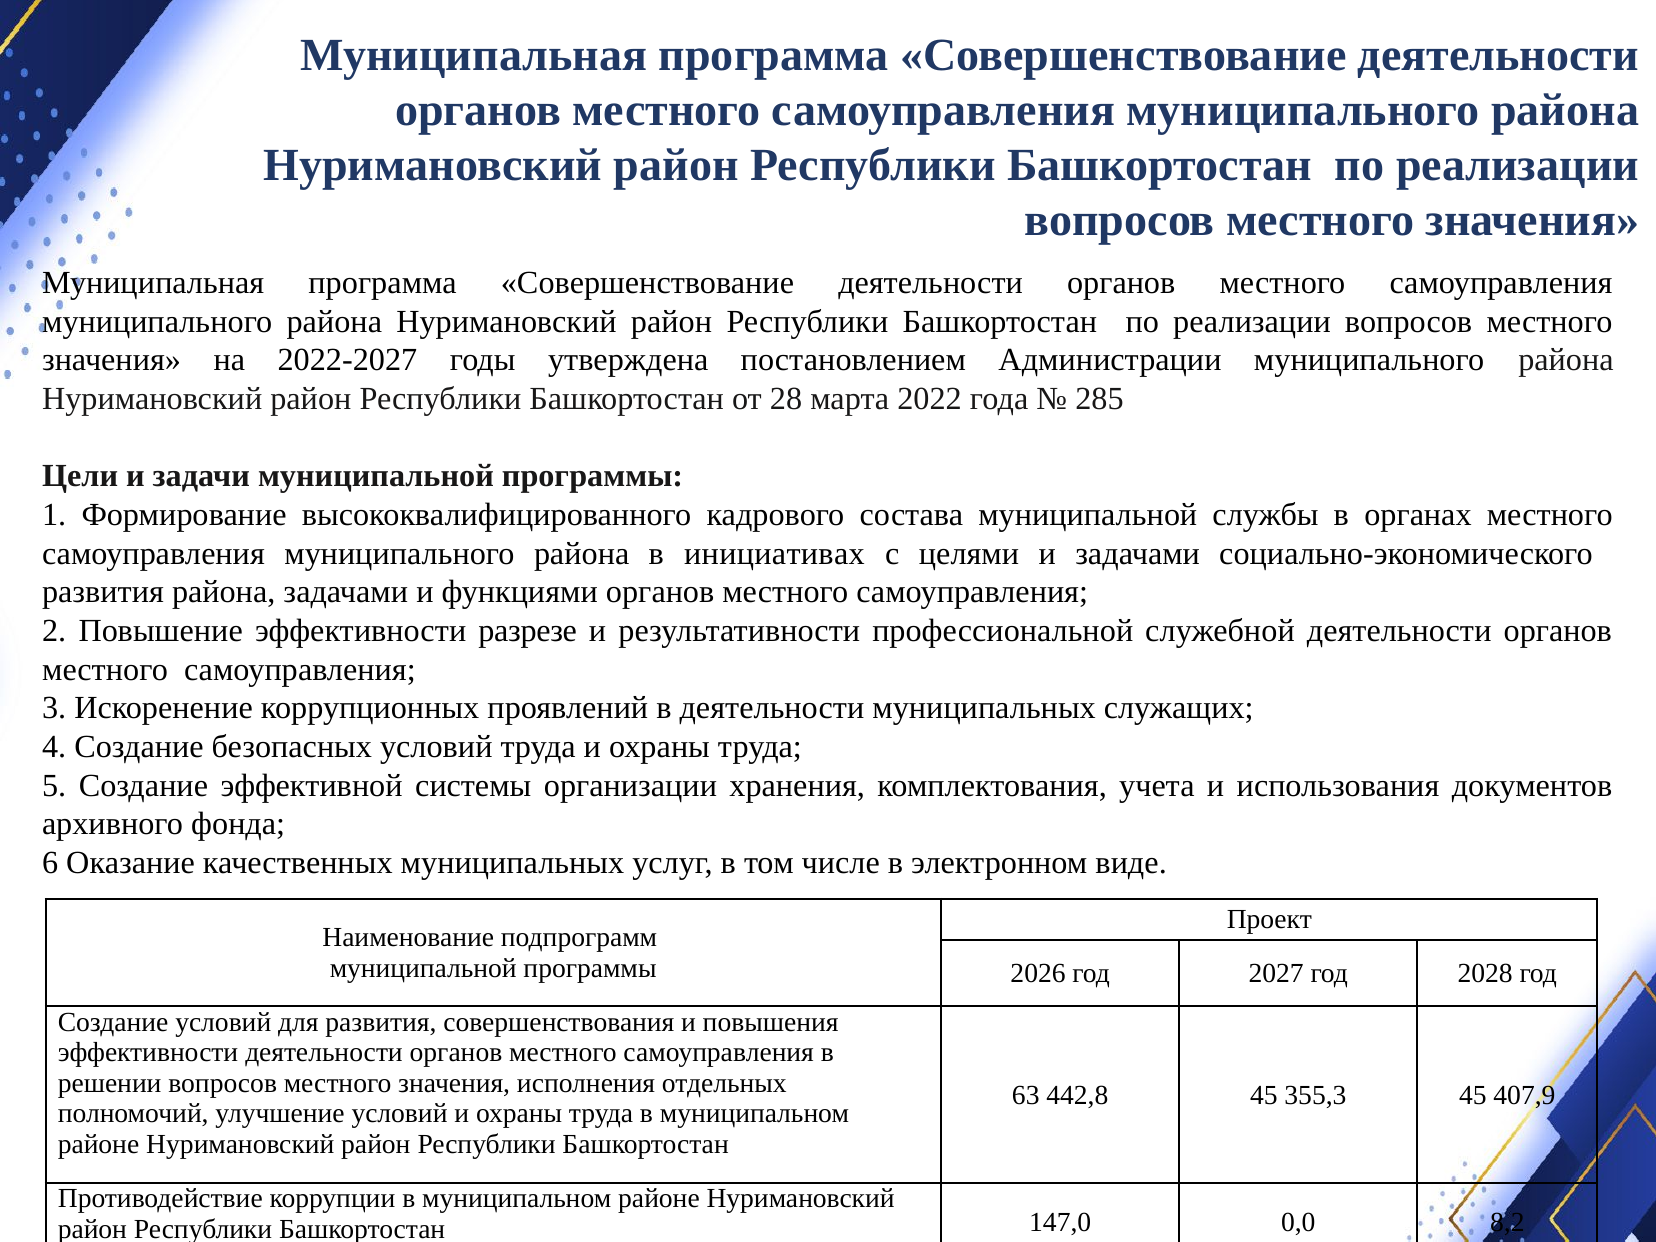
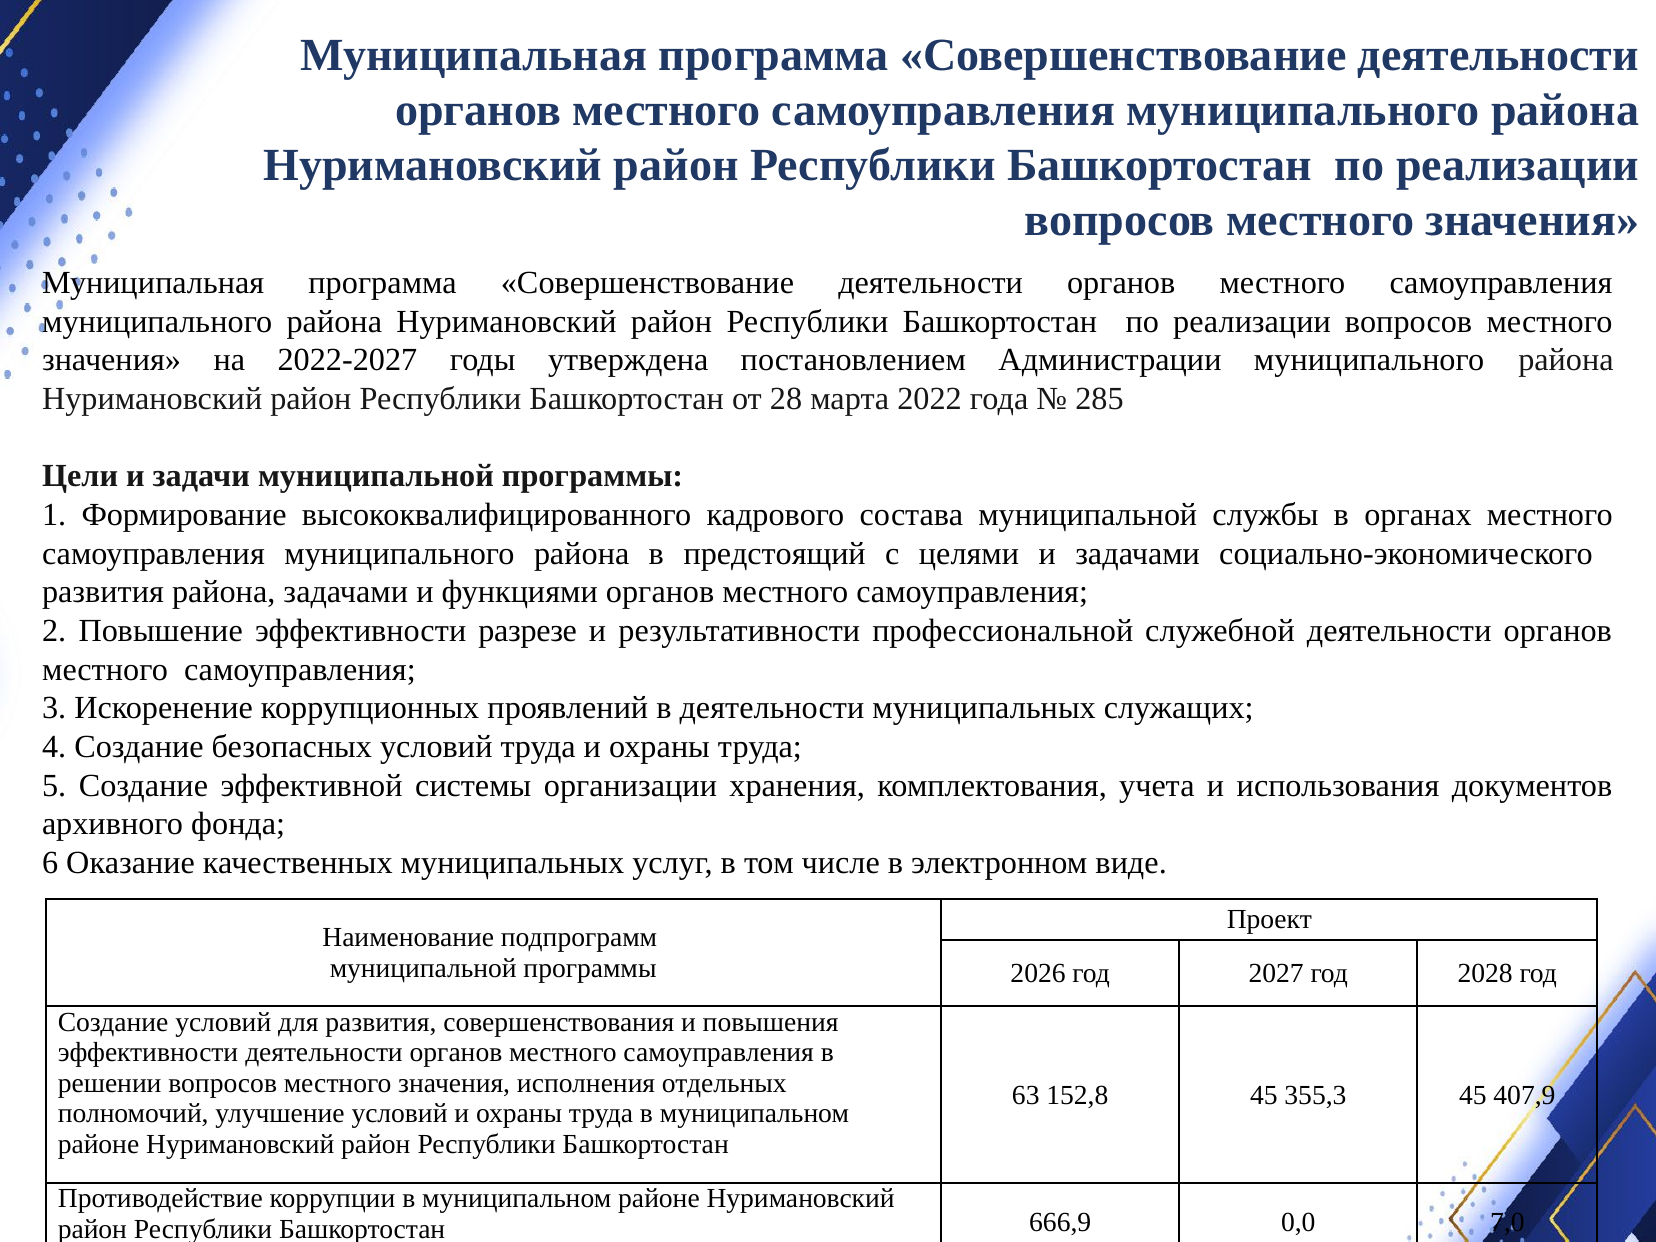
инициативах: инициативах -> предстоящий (775, 554)
442,8: 442,8 -> 152,8 (1077, 1096)
147,0: 147,0 -> 666,9 (1060, 1223)
8,2: 8,2 -> 7,0 (1507, 1223)
